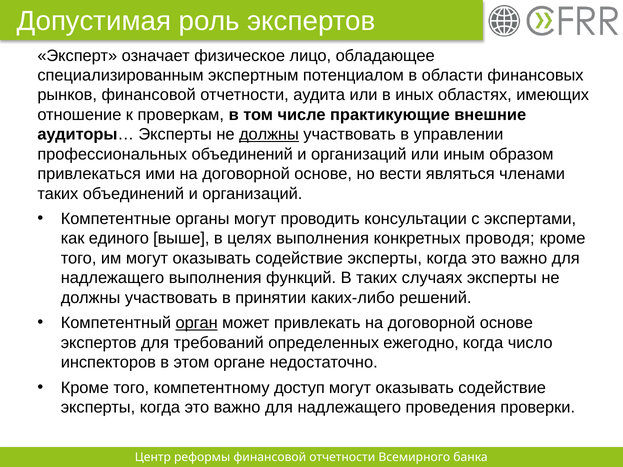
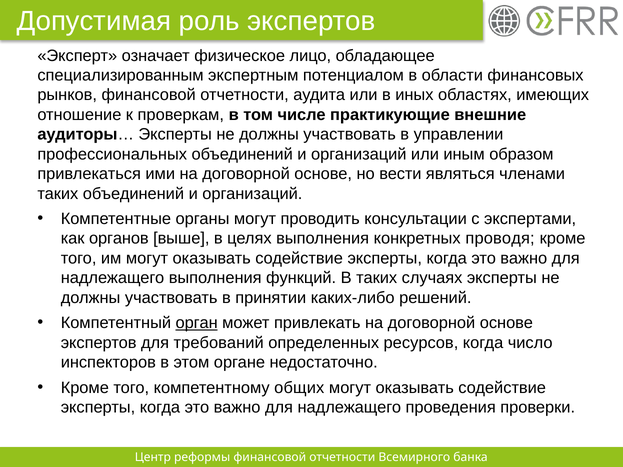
должны underline: present -> none (269, 135)
единого: единого -> органов (119, 239)
ежегодно: ежегодно -> ресурсов (421, 343)
доступ: доступ -> общих (299, 388)
